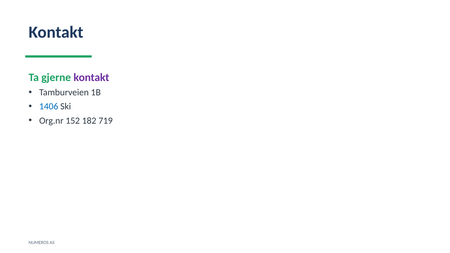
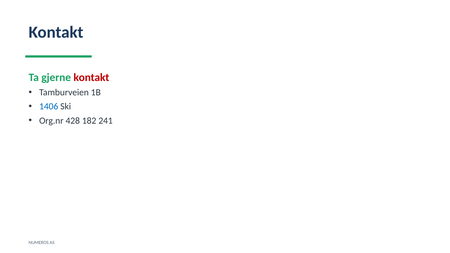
kontakt colour: purple -> red (91, 77)
152: 152 -> 428 (73, 121)
719: 719 -> 241 (106, 121)
